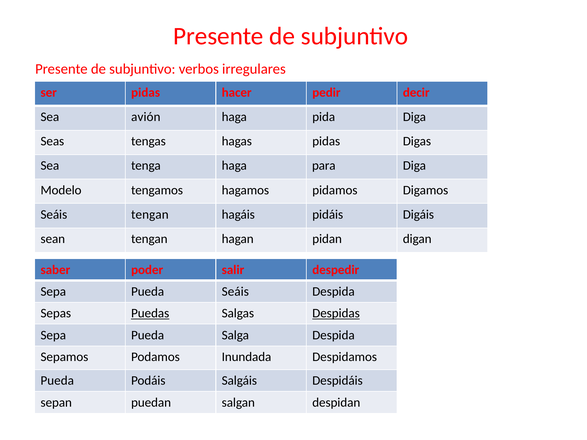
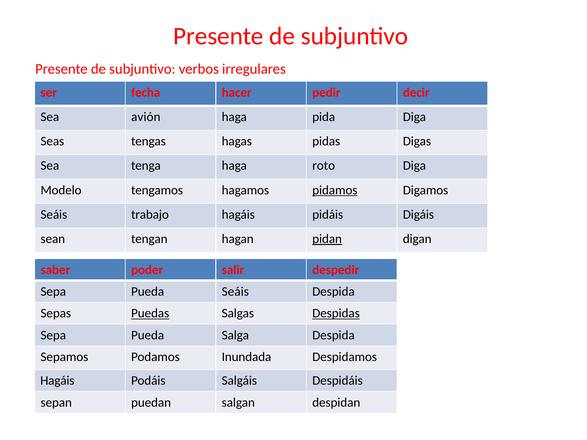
ser pidas: pidas -> fecha (146, 93)
para: para -> roto (324, 166)
pidamos underline: none -> present (335, 190)
Seáis tengan: tengan -> trabajo (150, 215)
pidan underline: none -> present (327, 239)
Pueda: Pueda -> Hagáis (57, 381)
